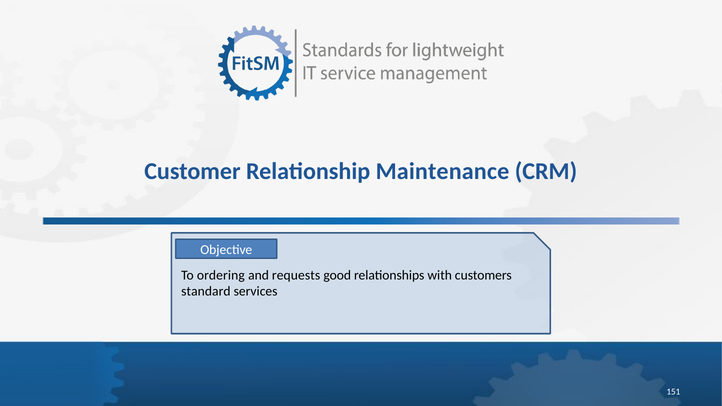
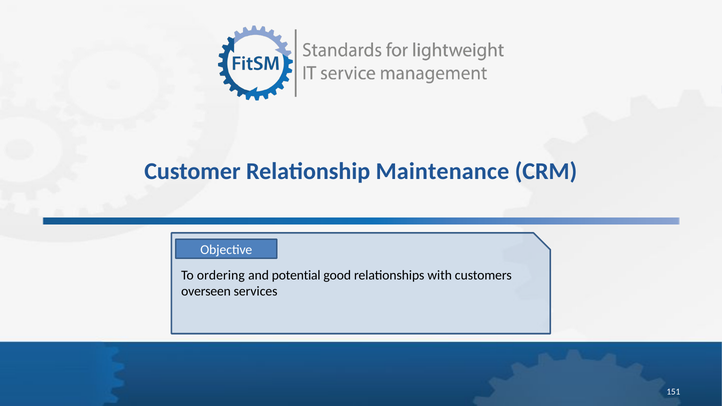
requests: requests -> potential (296, 275)
standard: standard -> overseen (206, 291)
